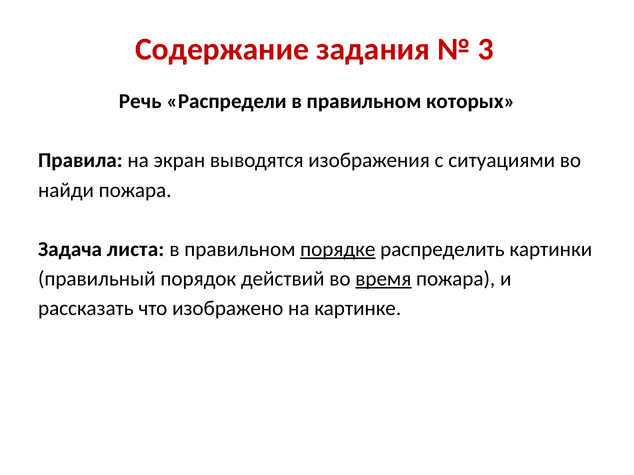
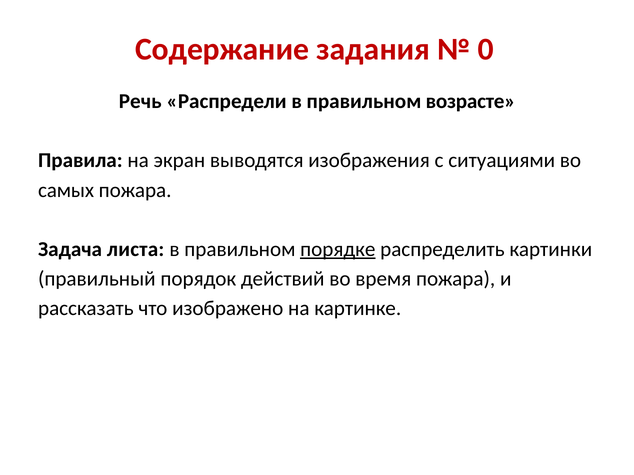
3: 3 -> 0 (486, 49)
которых: которых -> возрасте (471, 102)
найди: найди -> самых (66, 190)
время underline: present -> none (383, 279)
